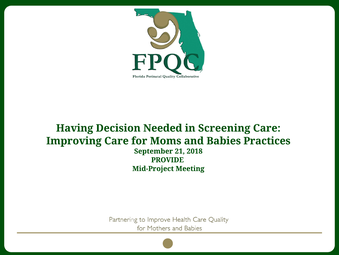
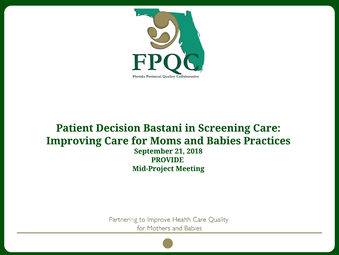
Having: Having -> Patient (75, 128)
Needed: Needed -> Bastani (163, 128)
